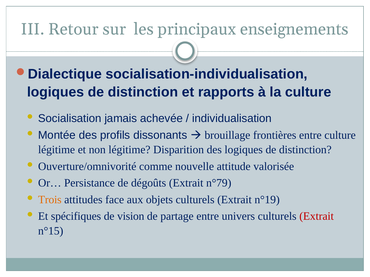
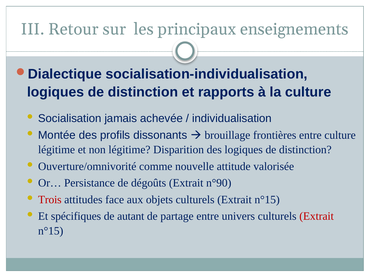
n°79: n°79 -> n°90 (219, 183)
Trois colour: orange -> red (50, 200)
objets culturels Extrait n°19: n°19 -> n°15 (267, 200)
vision: vision -> autant (131, 217)
